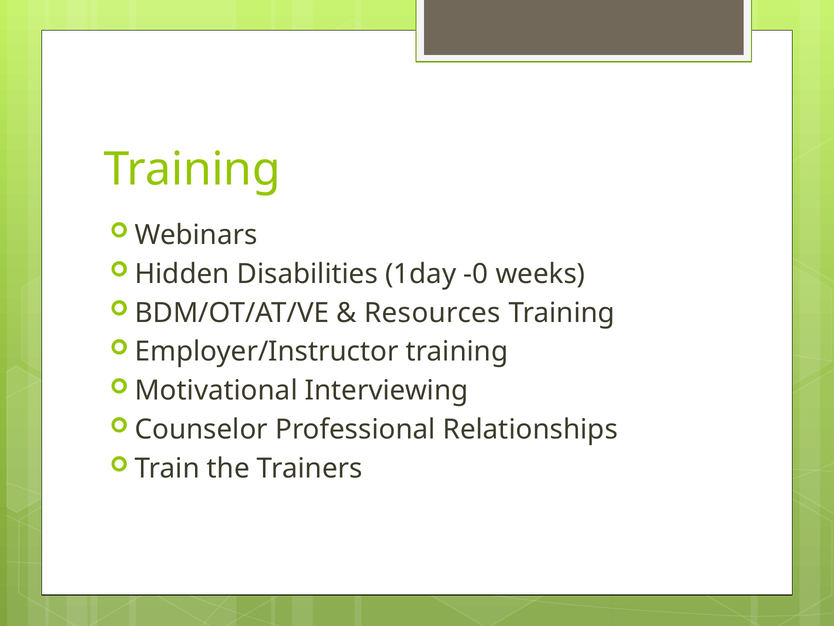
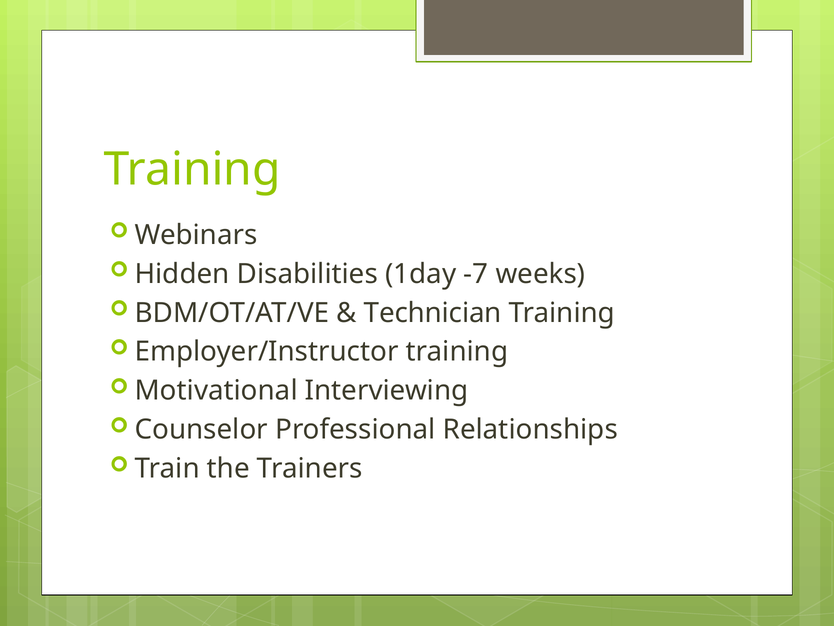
-0: -0 -> -7 (476, 274)
Resources: Resources -> Technician (433, 313)
